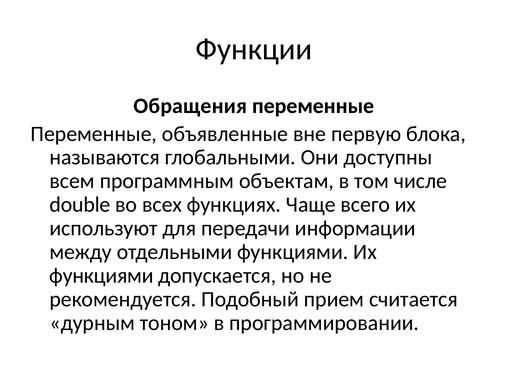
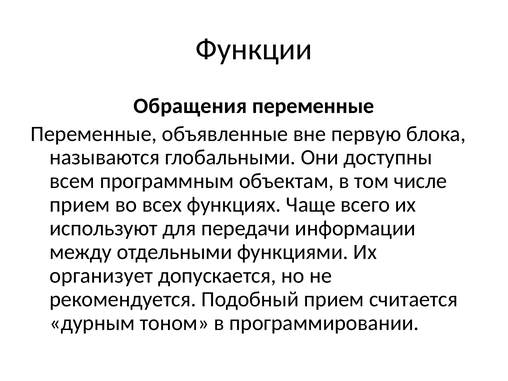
double: double -> прием (80, 205)
функциями: функциями -> организует (101, 276)
